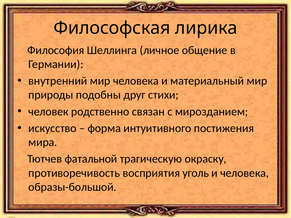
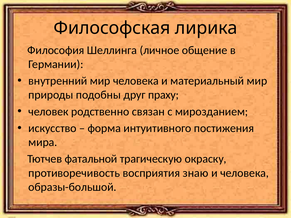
стихи: стихи -> праху (163, 95)
уголь: уголь -> знаю (196, 173)
